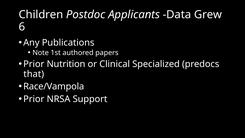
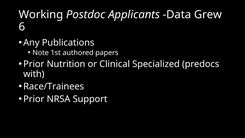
Children: Children -> Working (41, 15)
that: that -> with (34, 74)
Race/Vampola: Race/Vampola -> Race/Trainees (54, 86)
